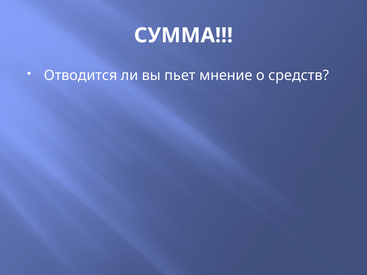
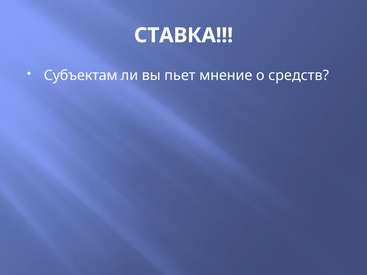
СУММА: СУММА -> СТАВКА (184, 35)
Отводится: Отводится -> Субъектам (81, 76)
